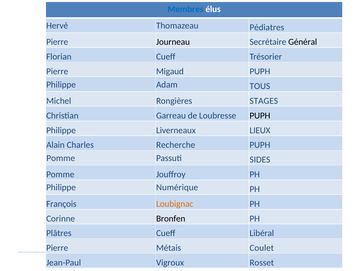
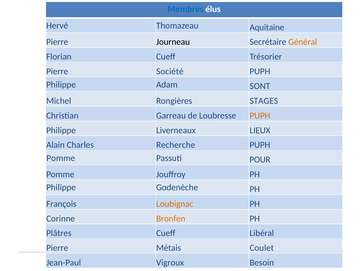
Pédiatres: Pédiatres -> Aquitaine (267, 27)
Général colour: black -> orange (303, 42)
Migaud: Migaud -> Société (170, 71)
TOUS: TOUS -> SONT (260, 86)
PUPH colour: black -> orange (260, 115)
SIDES: SIDES -> POUR (260, 160)
Numérique: Numérique -> Godenèche (177, 187)
Bronfen colour: black -> orange (171, 218)
Rosset: Rosset -> Besoin (262, 262)
